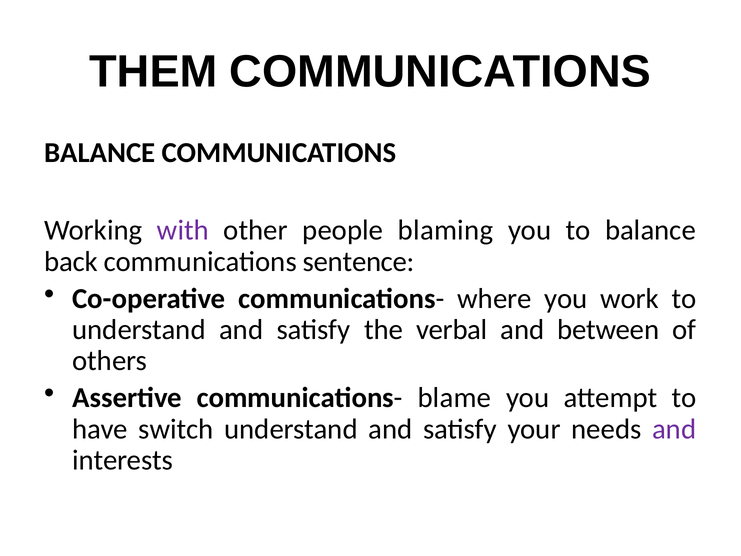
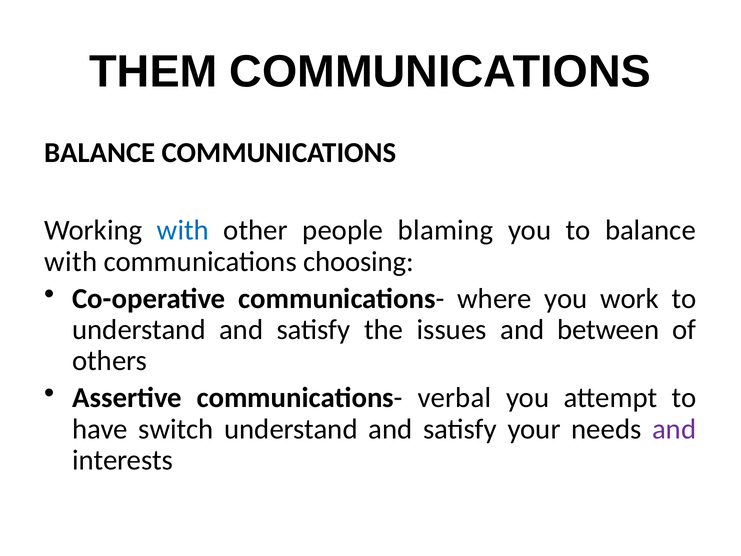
with colour: purple -> blue (183, 230)
back: back -> with (71, 261)
sentence: sentence -> choosing (359, 261)
verbal: verbal -> issues (452, 330)
blame: blame -> verbal (454, 398)
